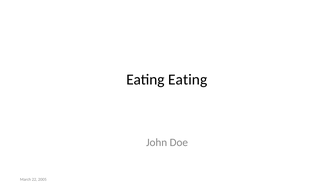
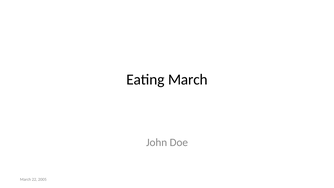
Eating Eating: Eating -> March (188, 80)
